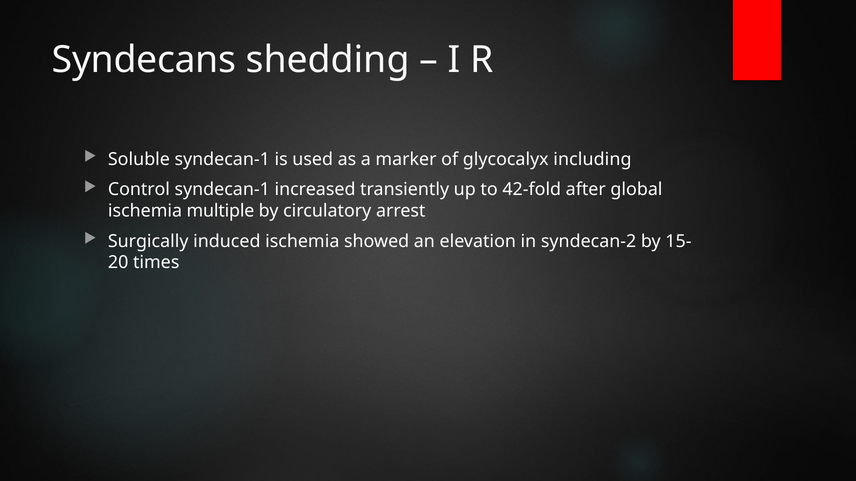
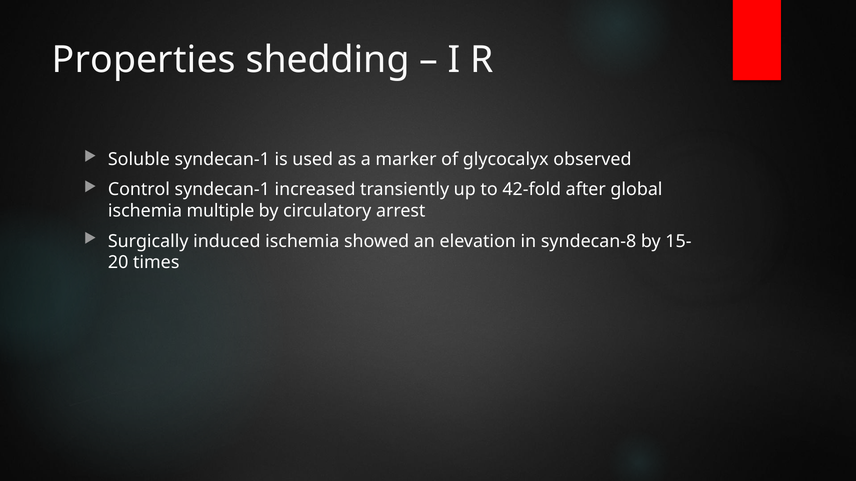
Syndecans: Syndecans -> Properties (144, 60)
including: including -> observed (592, 159)
syndecan-2: syndecan-2 -> syndecan-8 (589, 241)
